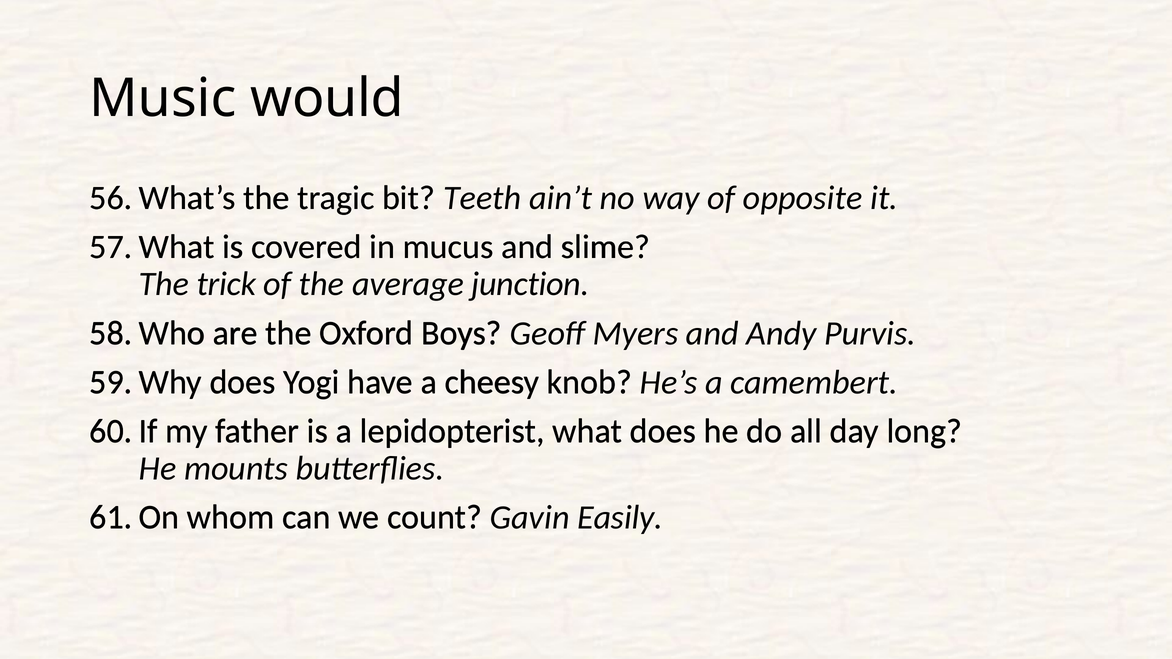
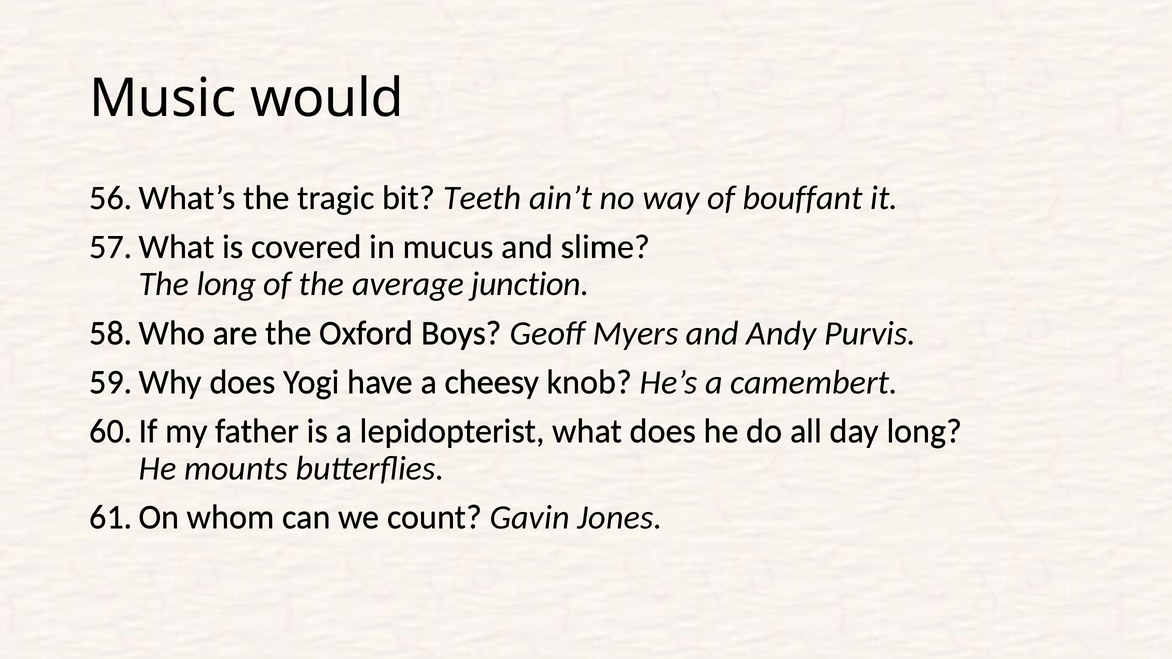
opposite: opposite -> bouffant (803, 198)
The trick: trick -> long (227, 284)
Easily: Easily -> Jones (620, 518)
